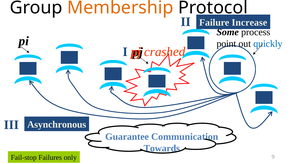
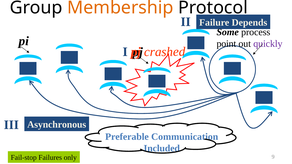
Increase: Increase -> Depends (249, 23)
quickly colour: blue -> purple (268, 44)
Guarantee: Guarantee -> Preferable (127, 137)
Towards: Towards -> Included (162, 149)
